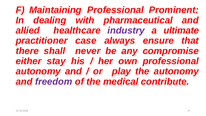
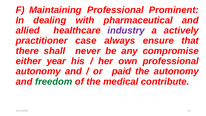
ultimate: ultimate -> actively (181, 30)
stay: stay -> year (56, 61)
play: play -> paid (121, 71)
freedom colour: purple -> green (54, 81)
